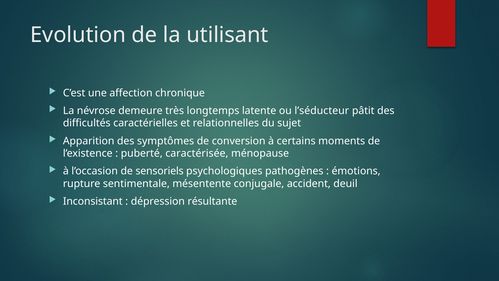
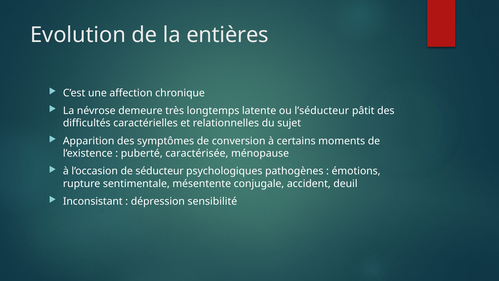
utilisant: utilisant -> entières (228, 35)
sensoriels: sensoriels -> séducteur (160, 171)
résultante: résultante -> sensibilité (212, 201)
